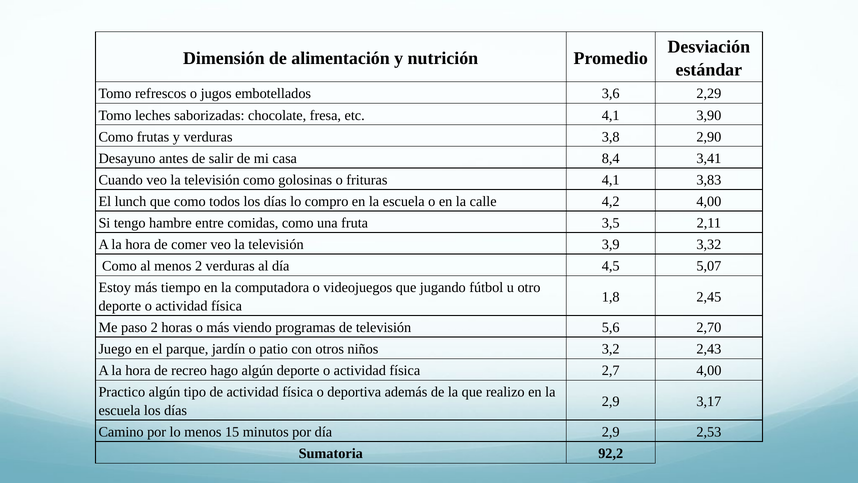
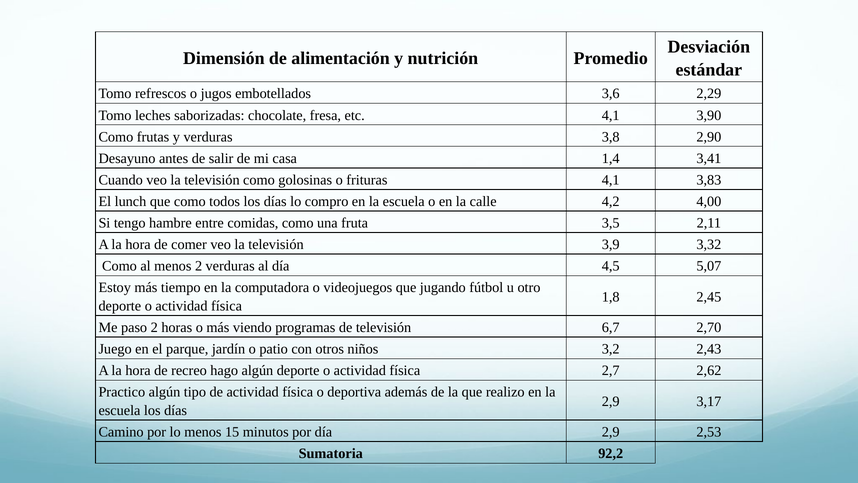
8,4: 8,4 -> 1,4 (611, 158)
5,6: 5,6 -> 6,7 (611, 327)
2,7 4,00: 4,00 -> 2,62 (709, 370)
